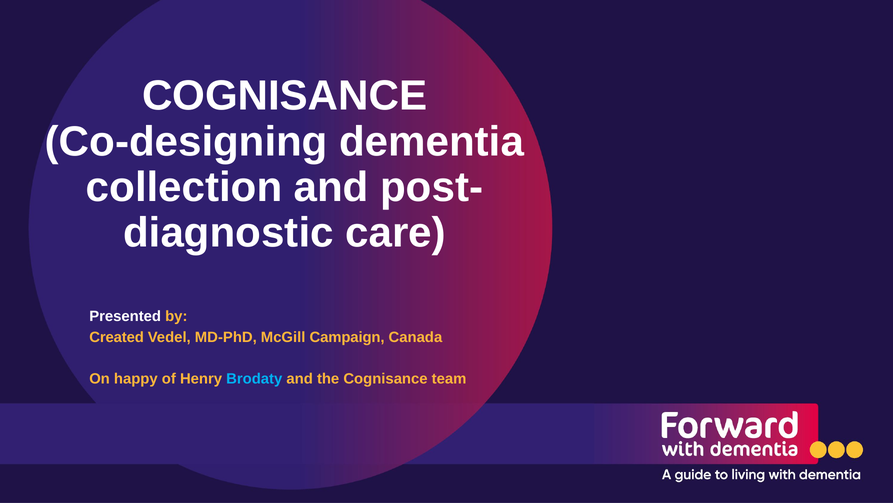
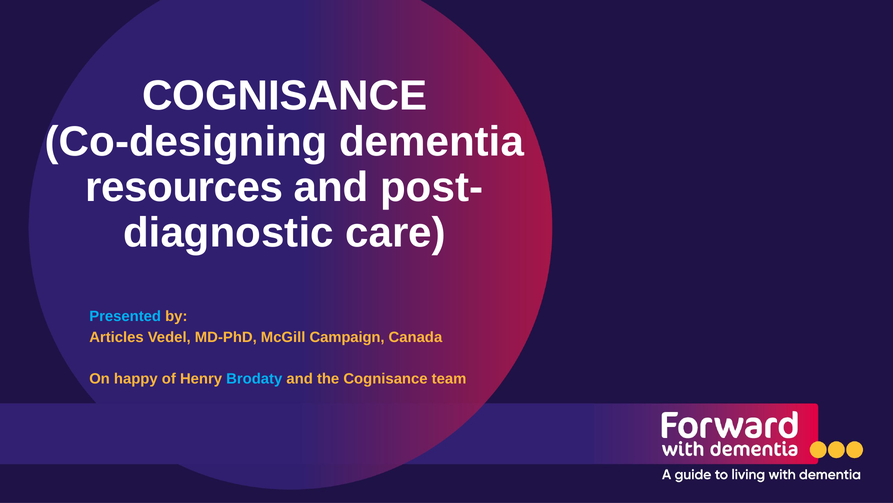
collection: collection -> resources (184, 187)
Presented colour: white -> light blue (125, 316)
Created: Created -> Articles (116, 337)
